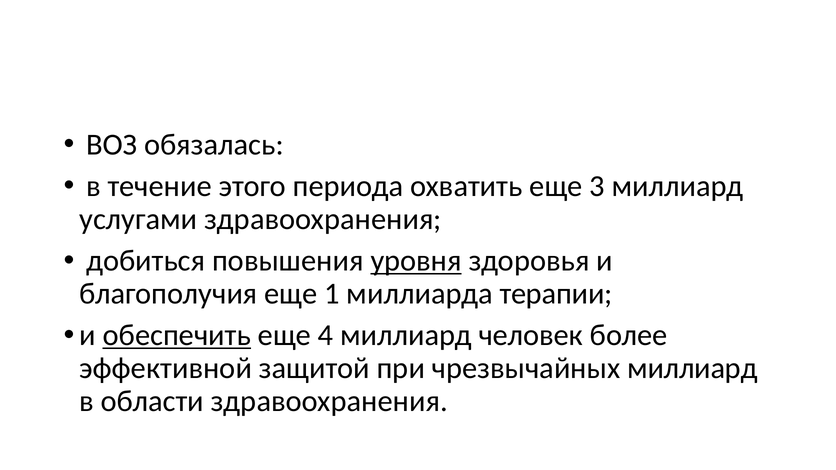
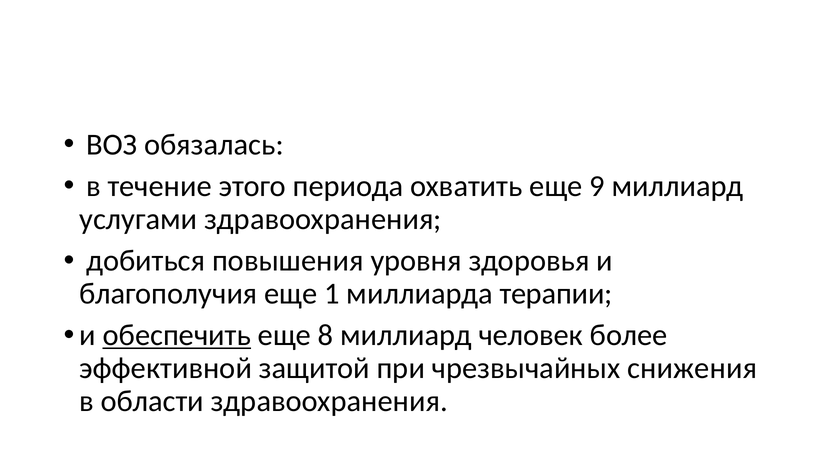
3: 3 -> 9 (597, 186)
уровня underline: present -> none (416, 261)
4: 4 -> 8 (325, 335)
чрезвычайных миллиард: миллиард -> снижения (692, 368)
